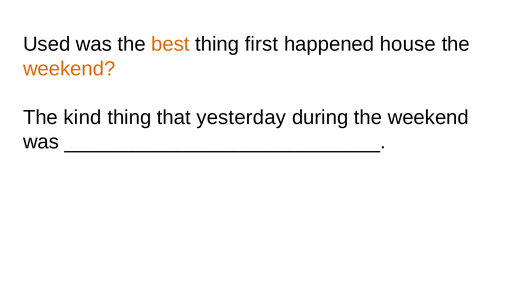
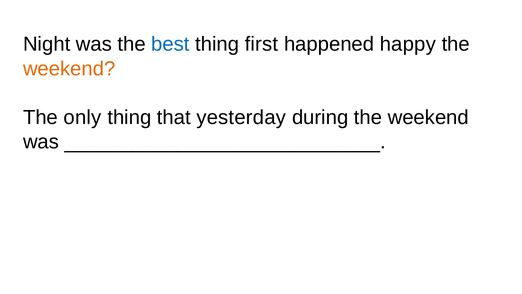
Used: Used -> Night (47, 44)
best colour: orange -> blue (170, 44)
house: house -> happy (408, 44)
kind: kind -> only (83, 117)
